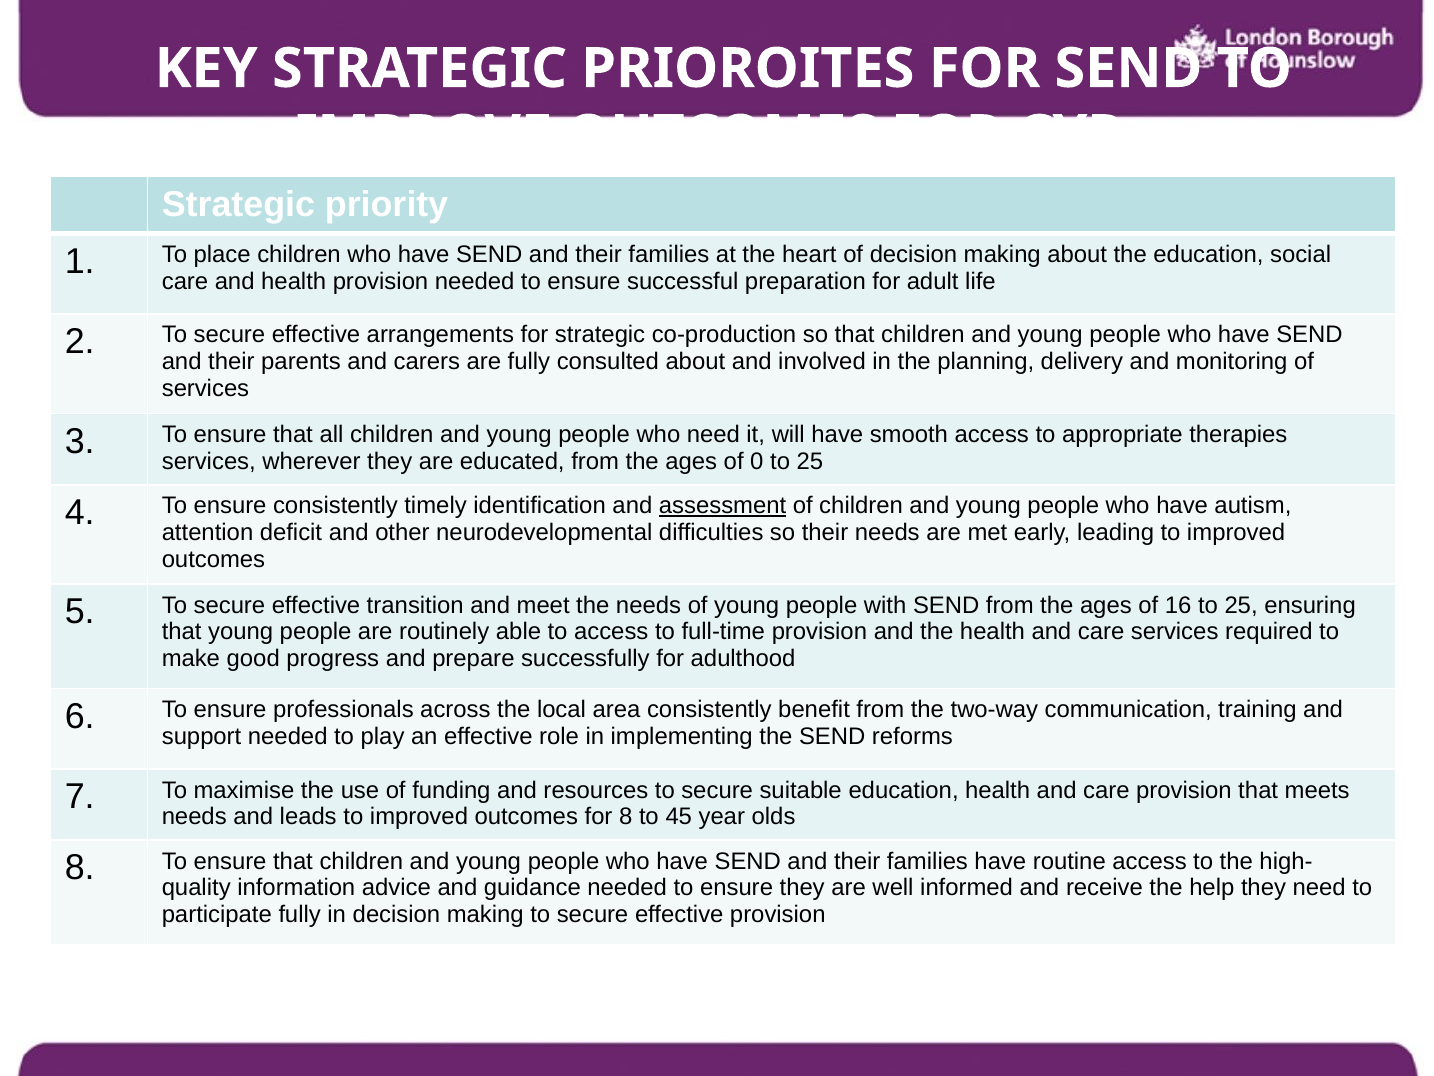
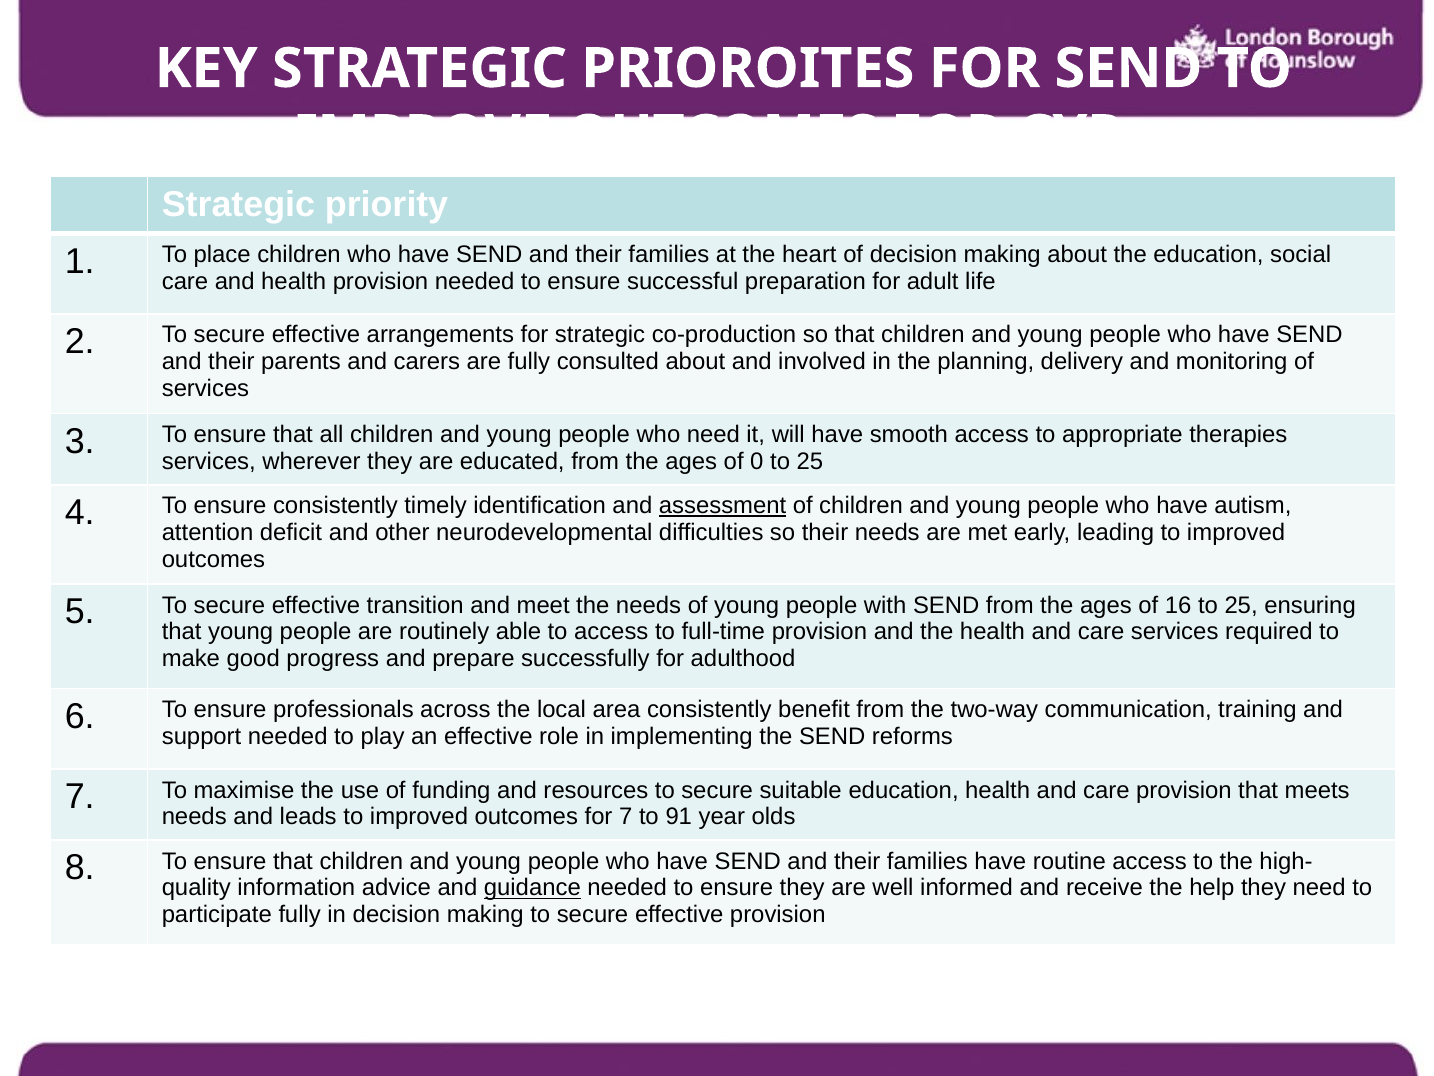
for 8: 8 -> 7 (626, 817)
45: 45 -> 91 (679, 817)
guidance underline: none -> present (532, 888)
